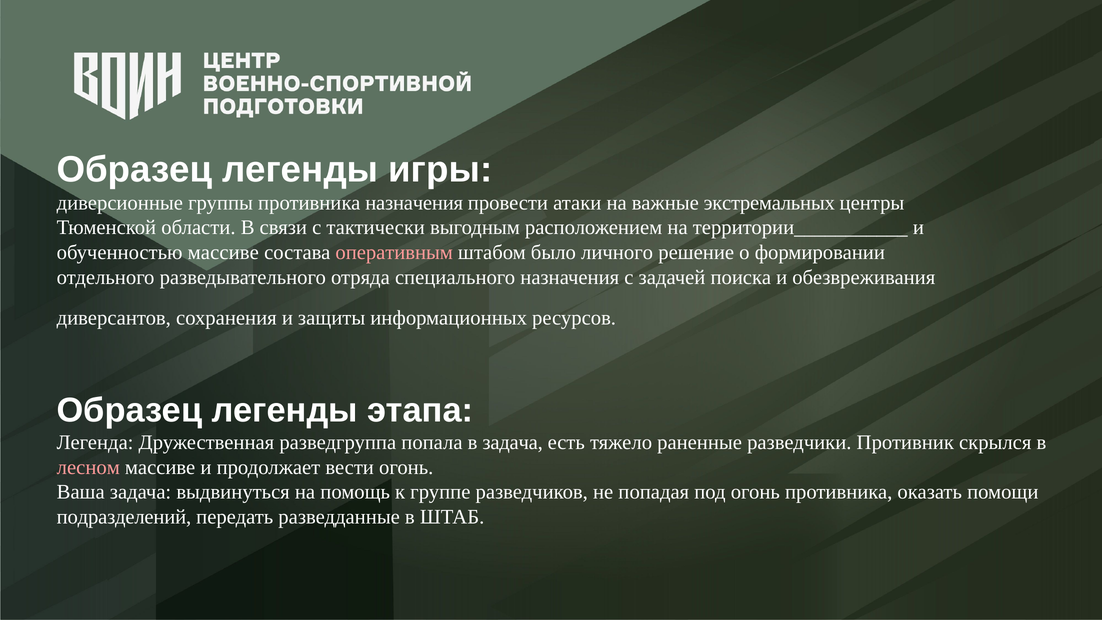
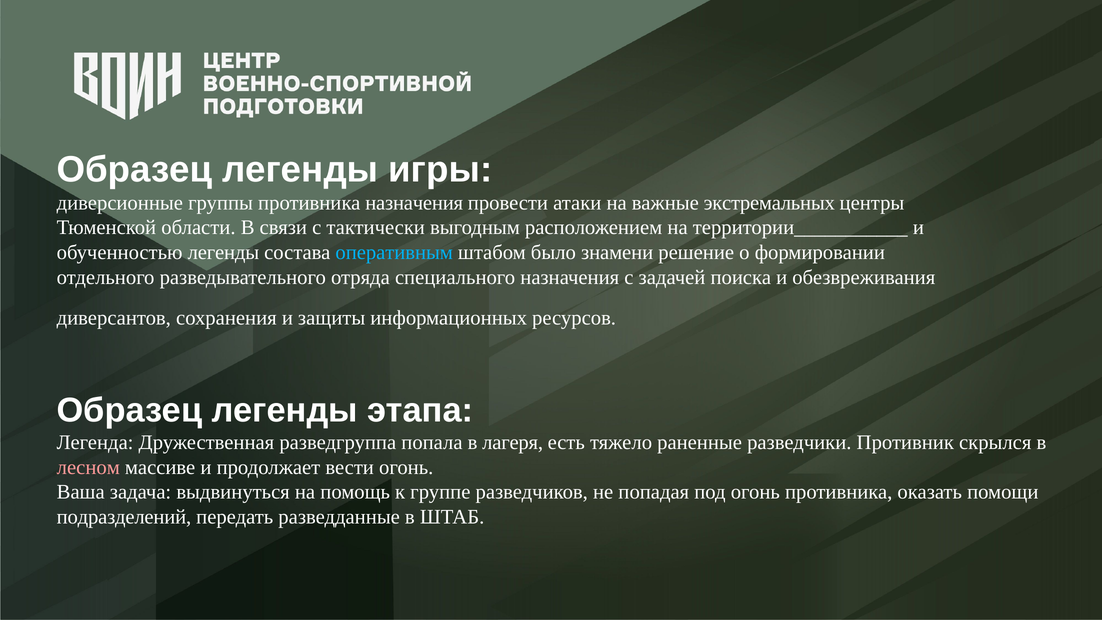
обученностью массиве: массиве -> легенды (223, 252)
оперативным colour: pink -> light blue (394, 252)
личного: личного -> знамени (617, 252)
в задача: задача -> лагеря (513, 442)
